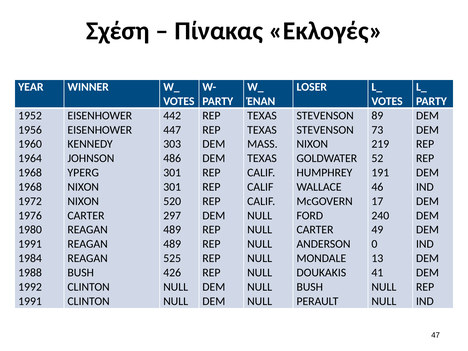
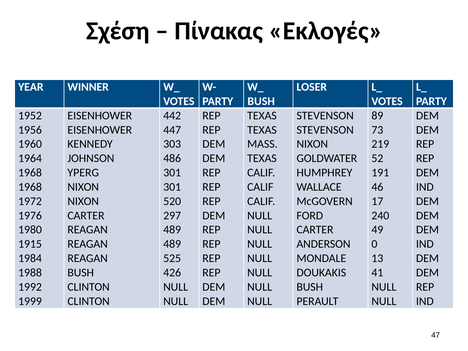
ΈΝΑΝ: ΈΝΑΝ -> BUSH (261, 101)
1991: 1991 -> 1915 (30, 244)
1991: 1991 -> 1999 (30, 301)
